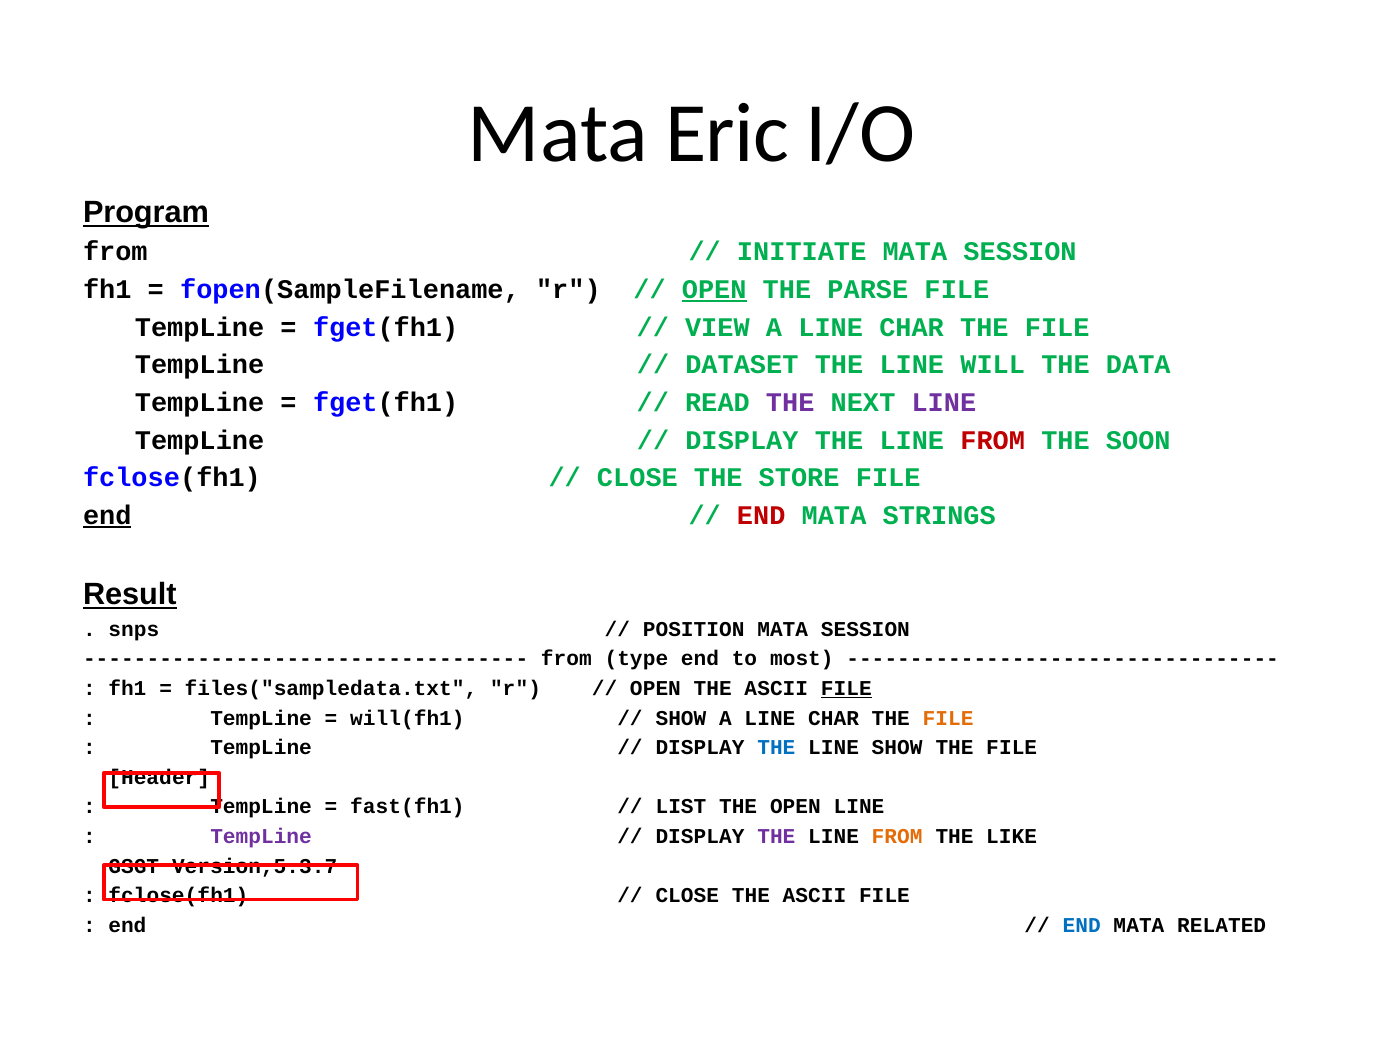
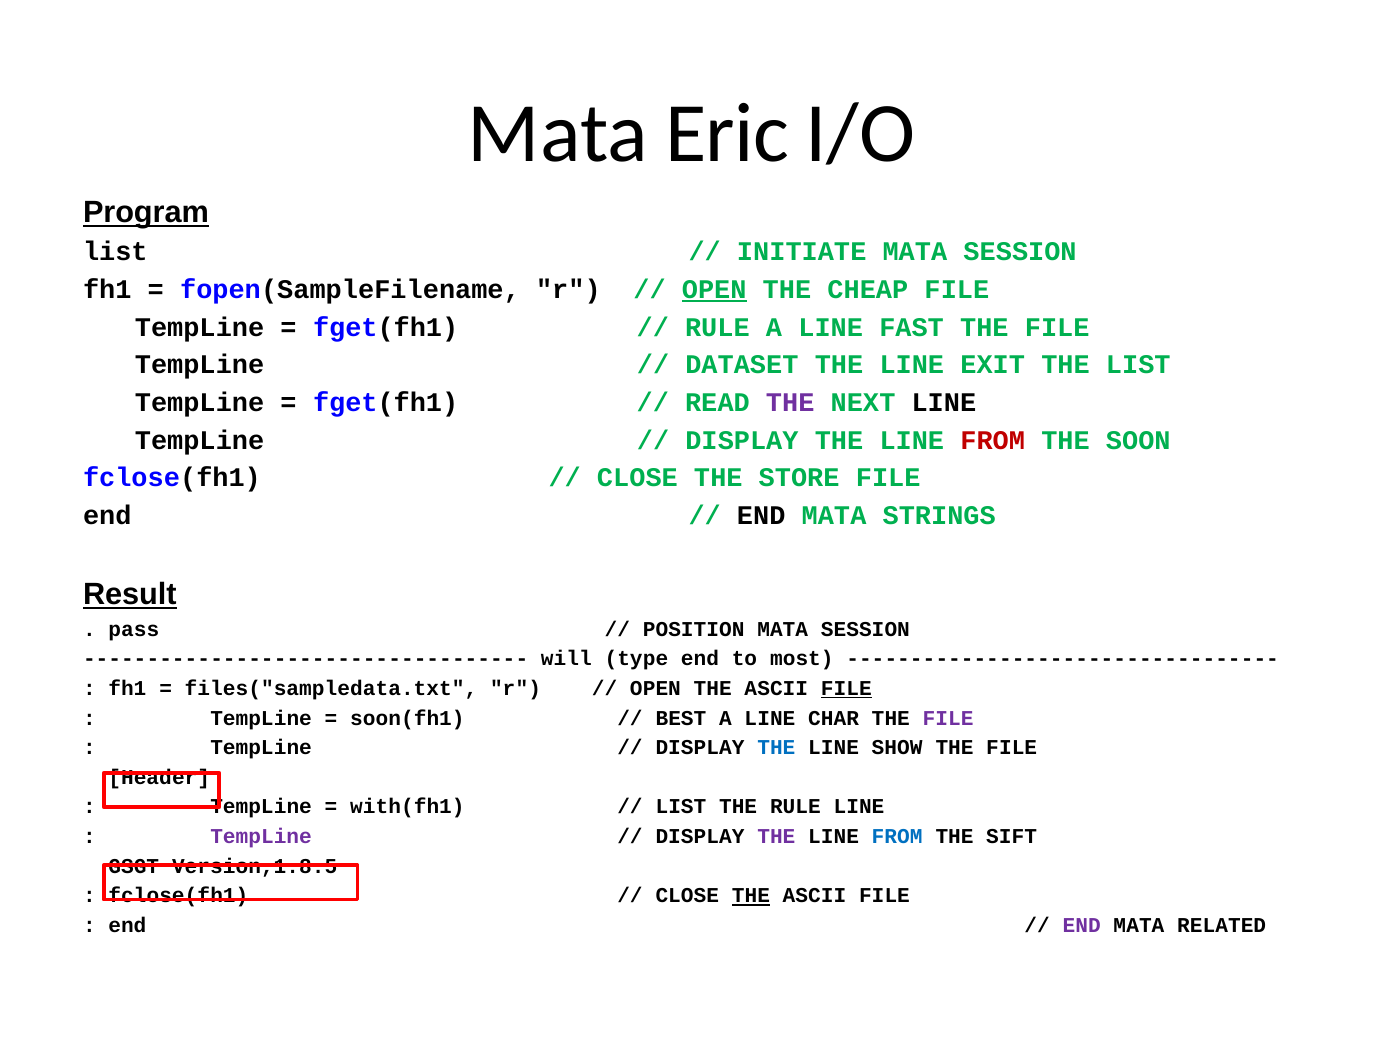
from: from -> list (115, 252)
PARSE: PARSE -> CHEAP (868, 289)
VIEW: VIEW -> RULE (717, 327)
CHAR: CHAR -> FAST (912, 327)
WILL: WILL -> EXIT (993, 365)
THE DATA: DATA -> LIST (1138, 365)
LINE colour: purple -> black (944, 403)
end underline: present -> none (107, 516)
END colour: red -> black (761, 516)
snps: snps -> pass (134, 629)
from: from -> will (566, 659)
will(fh1: will(fh1 -> soon(fh1 (407, 718)
SHOW: SHOW -> BEST (681, 718)
FILE colour: orange -> purple (948, 718)
fast(fh1: fast(fh1 -> with(fh1 (407, 807)
THE OPEN: OPEN -> RULE (795, 807)
FROM colour: orange -> blue (897, 837)
LIKE: LIKE -> SIFT (1012, 837)
Version,5.3.7: Version,5.3.7 -> Version,1.8.5 (255, 866)
THE underline: none -> present (751, 896)
END colour: blue -> purple (1082, 926)
